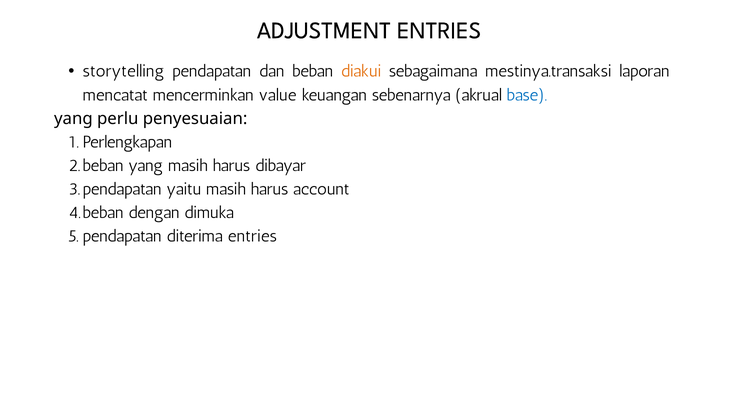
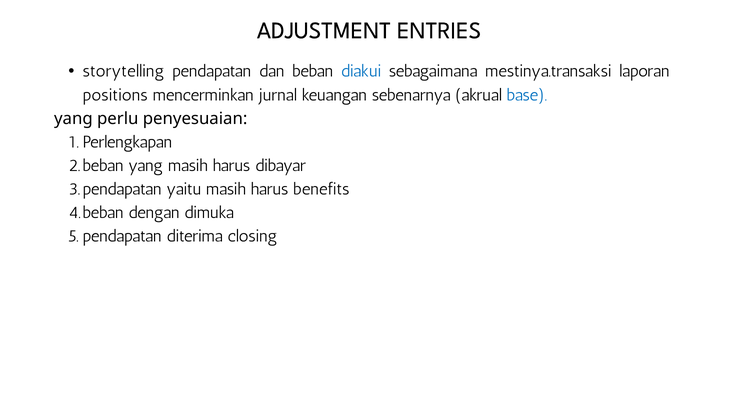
diakui colour: orange -> blue (361, 71)
mencatat: mencatat -> positions (115, 95)
value: value -> jurnal (278, 95)
account: account -> benefits (321, 189)
diterima entries: entries -> closing (252, 236)
